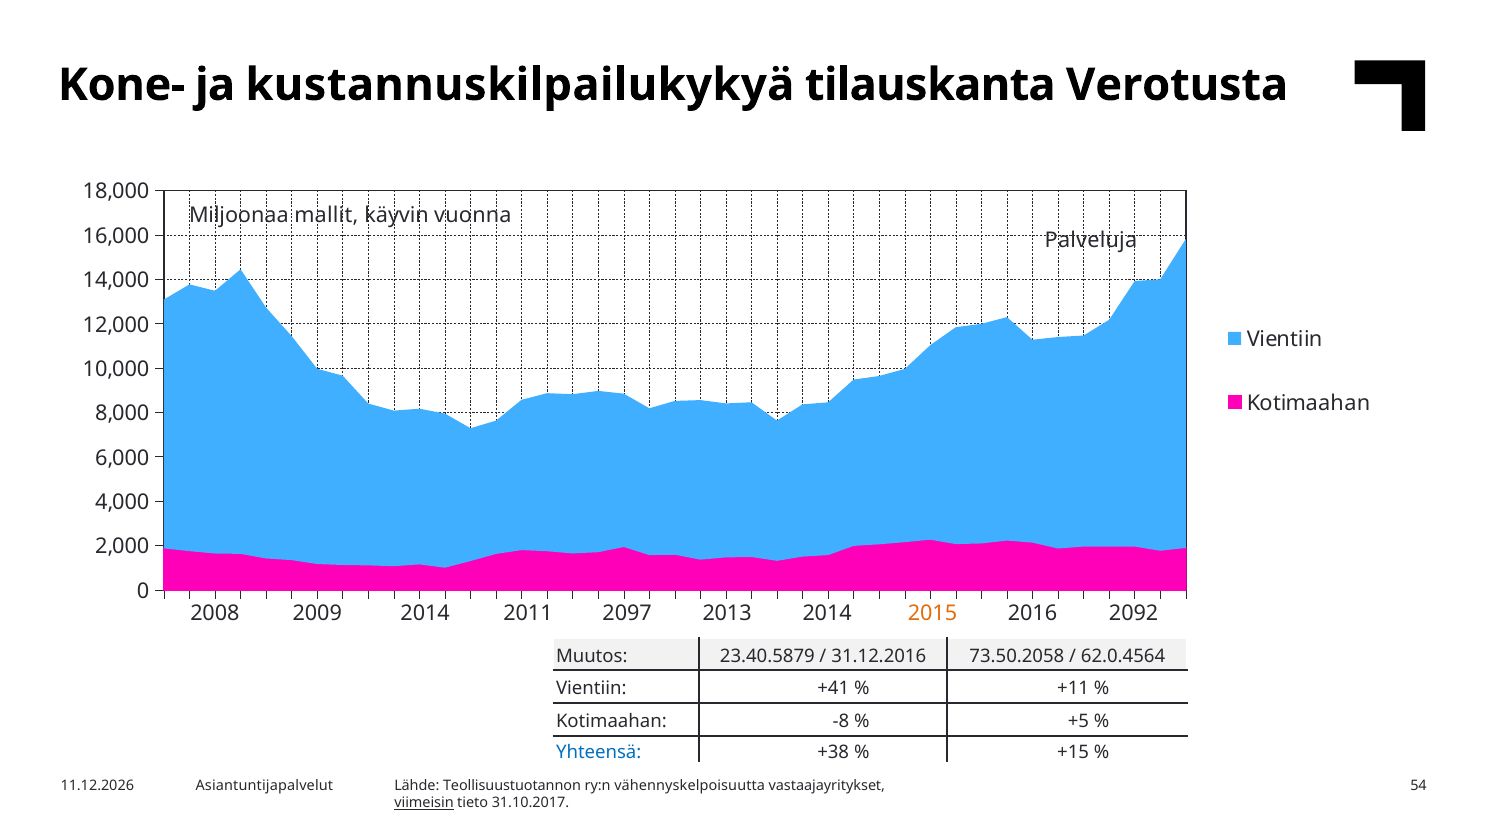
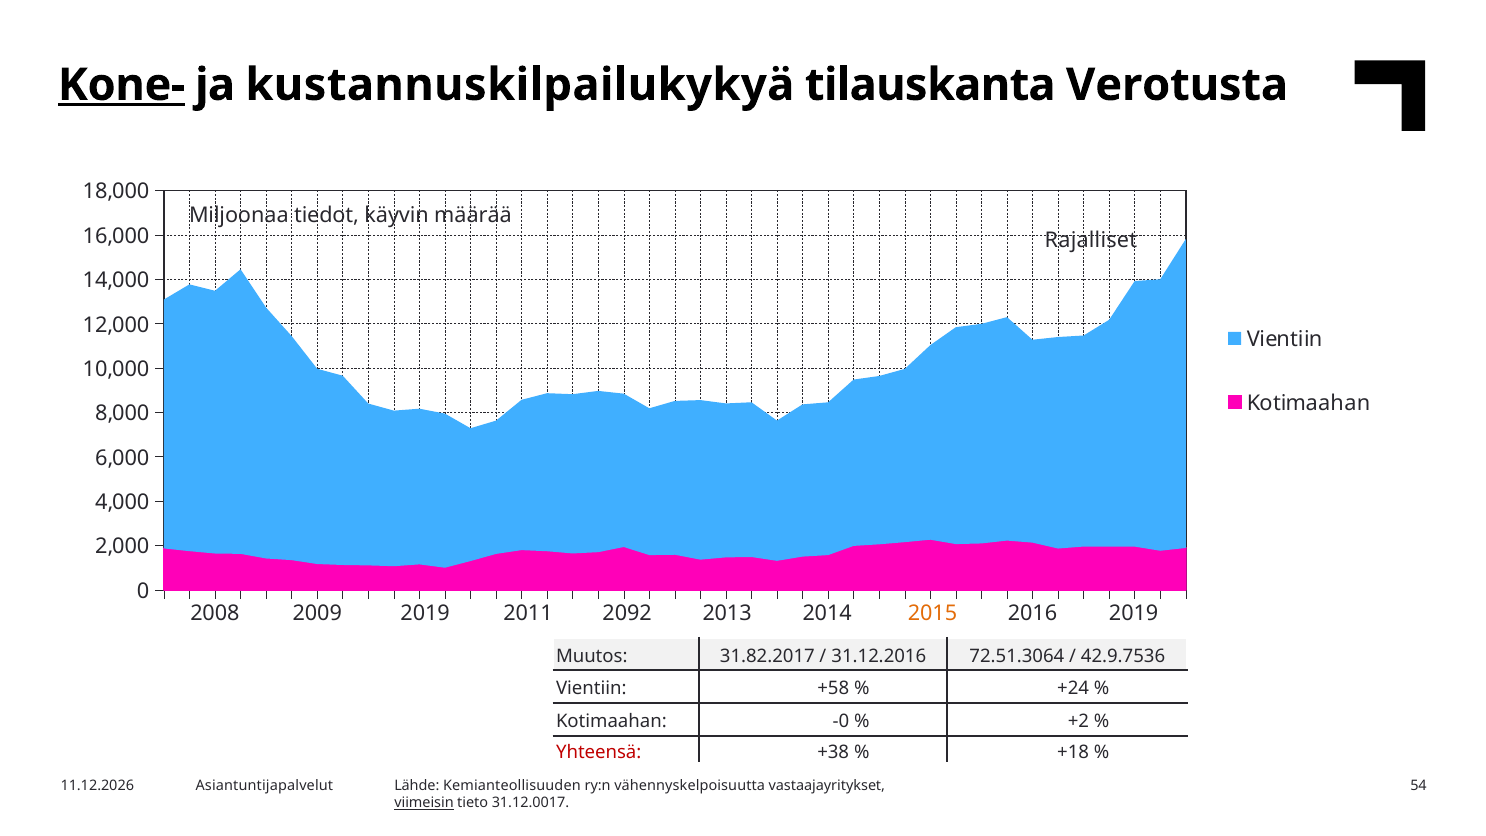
Kone- underline: none -> present (122, 85)
mallit: mallit -> tiedot (326, 215)
vuonna: vuonna -> määrää (473, 215)
Palveluja: Palveluja -> Rajalliset (1091, 240)
2009 2014: 2014 -> 2019 (425, 613)
2097: 2097 -> 2092 (627, 613)
2016 2092: 2092 -> 2019 (1134, 613)
23.40.5879: 23.40.5879 -> 31.82.2017 (767, 656)
73.50.2058: 73.50.2058 -> 72.51.3064 (1017, 656)
62.0.4564: 62.0.4564 -> 42.9.7536 (1123, 656)
+41: +41 -> +58 (833, 689)
+11: +11 -> +24 (1073, 689)
-8: -8 -> -0 (841, 721)
+5: +5 -> +2 (1078, 721)
Yhteensä colour: blue -> red (599, 752)
+15: +15 -> +18 (1073, 752)
Teollisuustuotannon: Teollisuustuotannon -> Kemianteollisuuden (512, 785)
31.10.2017: 31.10.2017 -> 31.12.0017 (530, 803)
